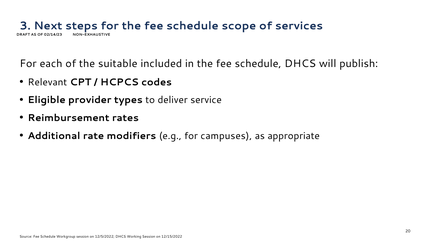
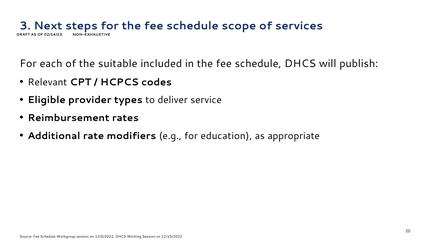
campuses: campuses -> education (226, 136)
